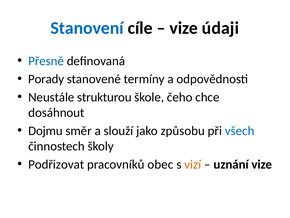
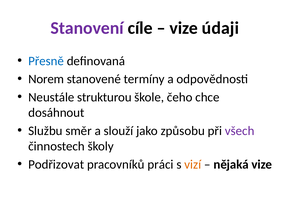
Stanovení colour: blue -> purple (87, 28)
Porady: Porady -> Norem (46, 79)
Dojmu: Dojmu -> Službu (45, 130)
všech colour: blue -> purple (240, 130)
obec: obec -> práci (160, 164)
uznání: uznání -> nějaká (231, 164)
